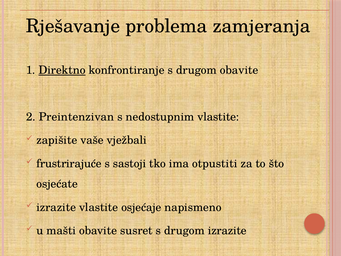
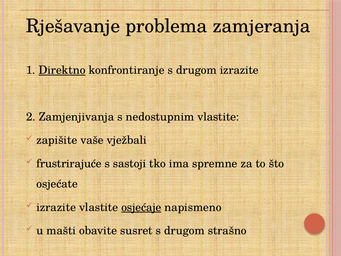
drugom obavite: obavite -> izrazite (239, 70)
Preintenzivan: Preintenzivan -> Zamjenjivanja (76, 117)
otpustiti: otpustiti -> spremne (215, 163)
osjećaje underline: none -> present (141, 207)
drugom izrazite: izrazite -> strašno (227, 230)
